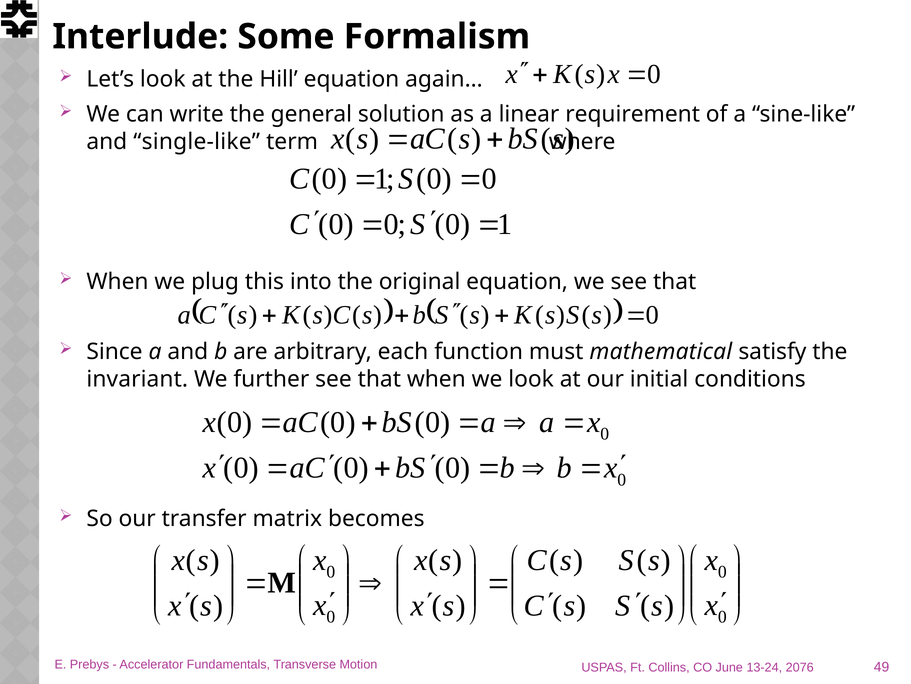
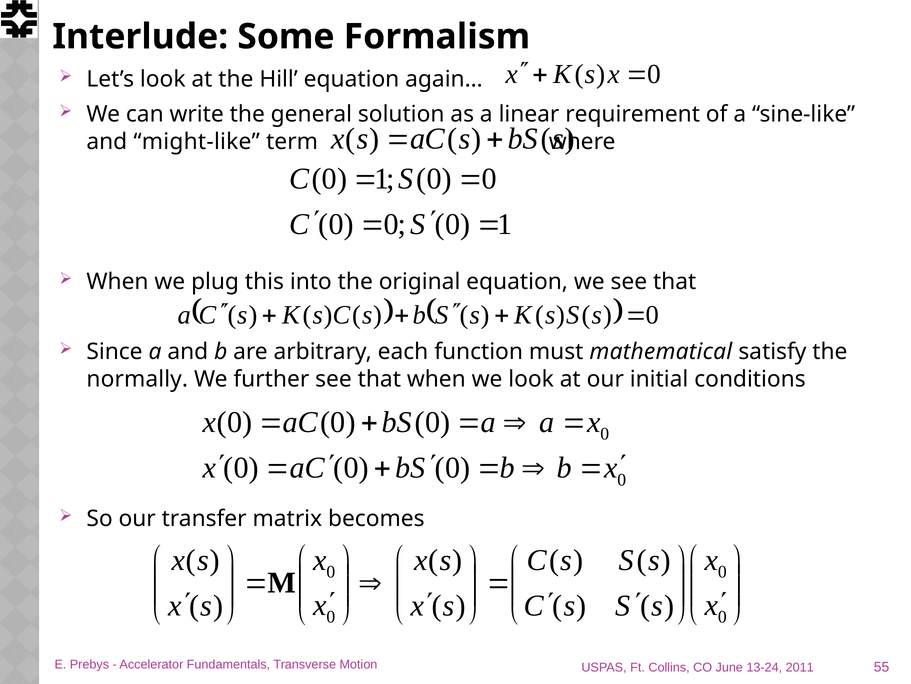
single-like: single-like -> might-like (197, 142)
invariant: invariant -> normally (137, 379)
49: 49 -> 55 (882, 666)
2076: 2076 -> 2011 (800, 667)
